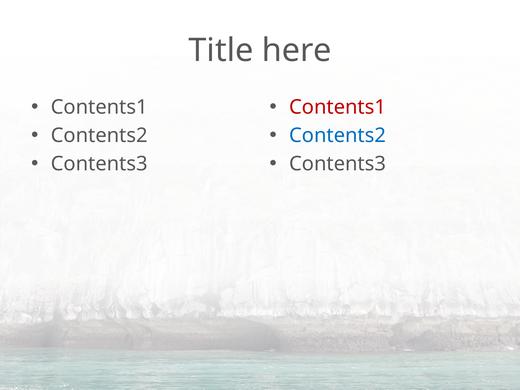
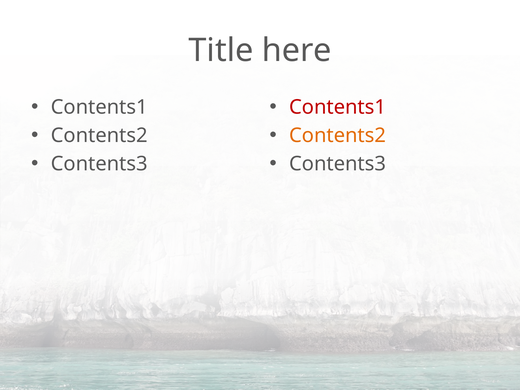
Contents2 colour: blue -> orange (338, 135)
